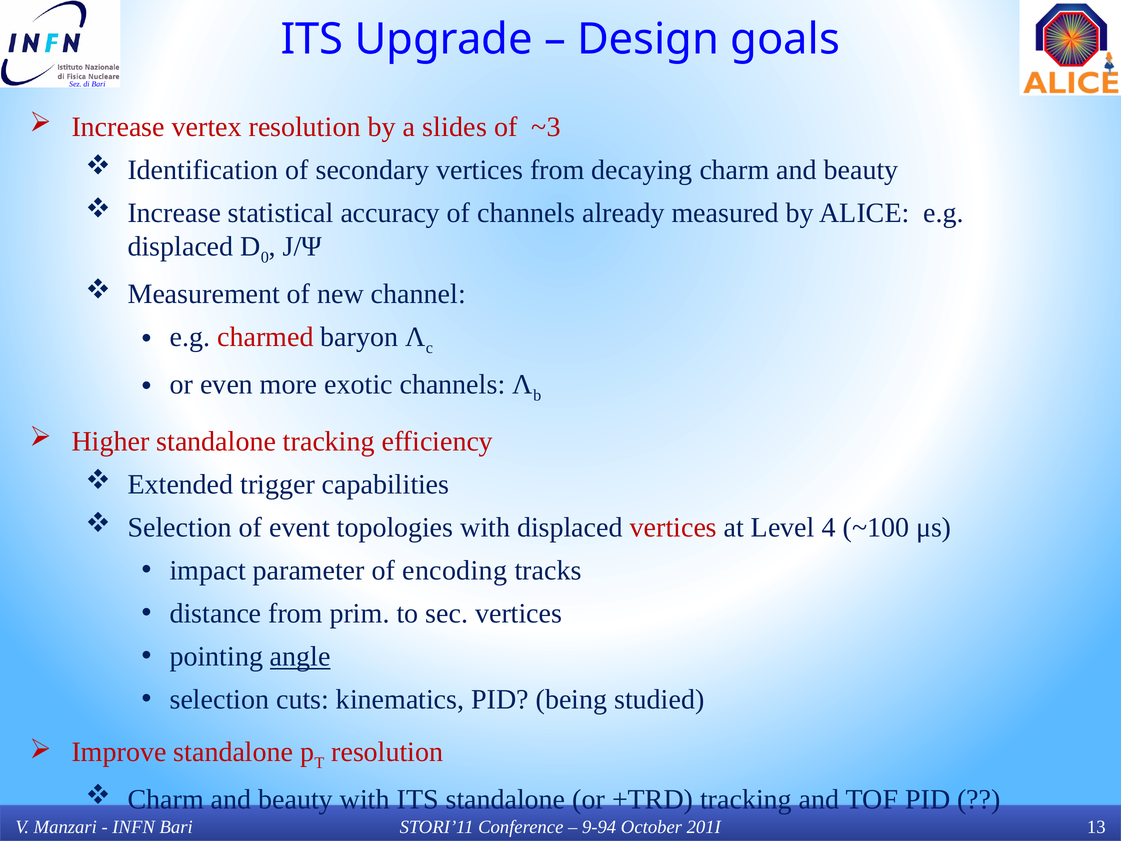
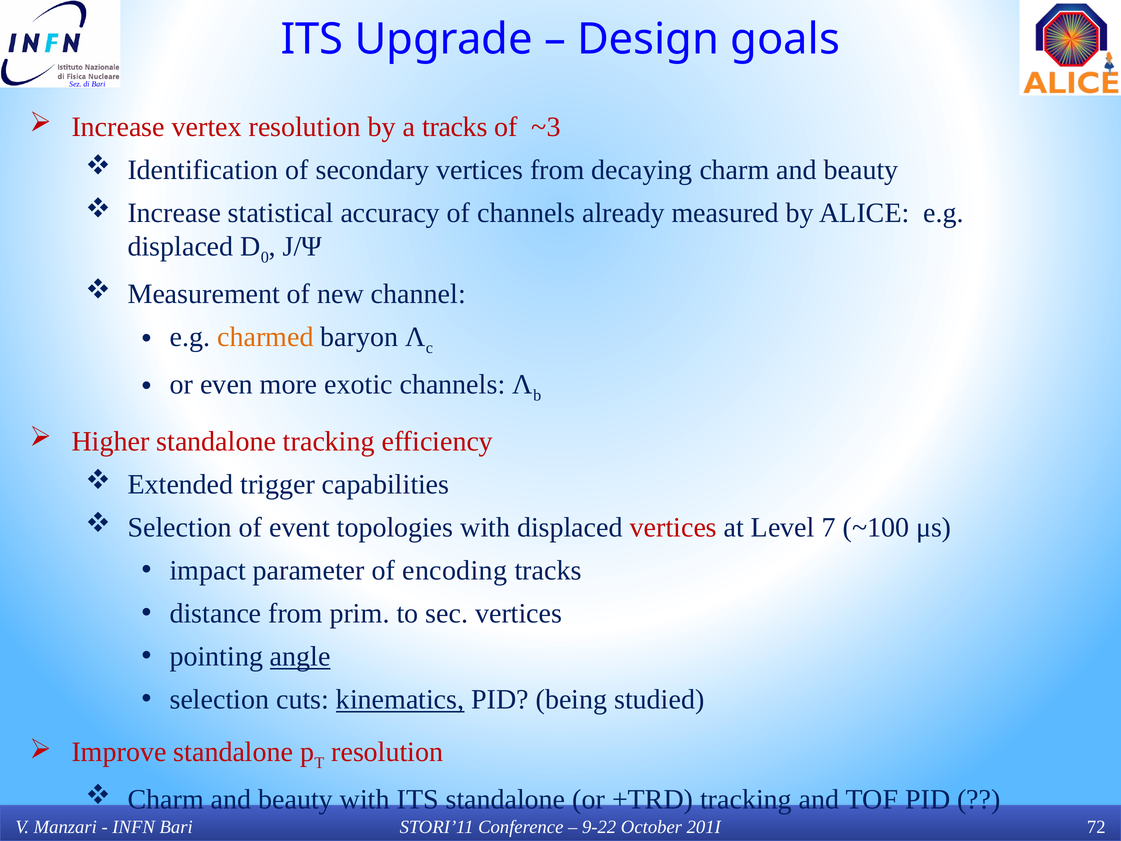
a slides: slides -> tracks (455, 127)
charmed colour: red -> orange (265, 337)
4: 4 -> 7 (829, 527)
kinematics underline: none -> present (400, 699)
9-94: 9-94 -> 9-22 (599, 827)
13: 13 -> 72 (1096, 827)
